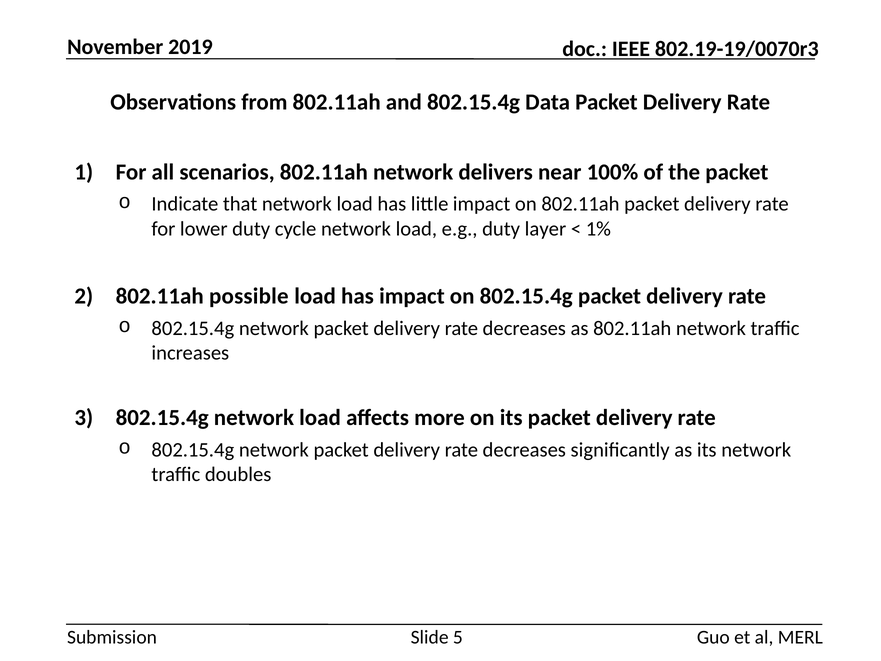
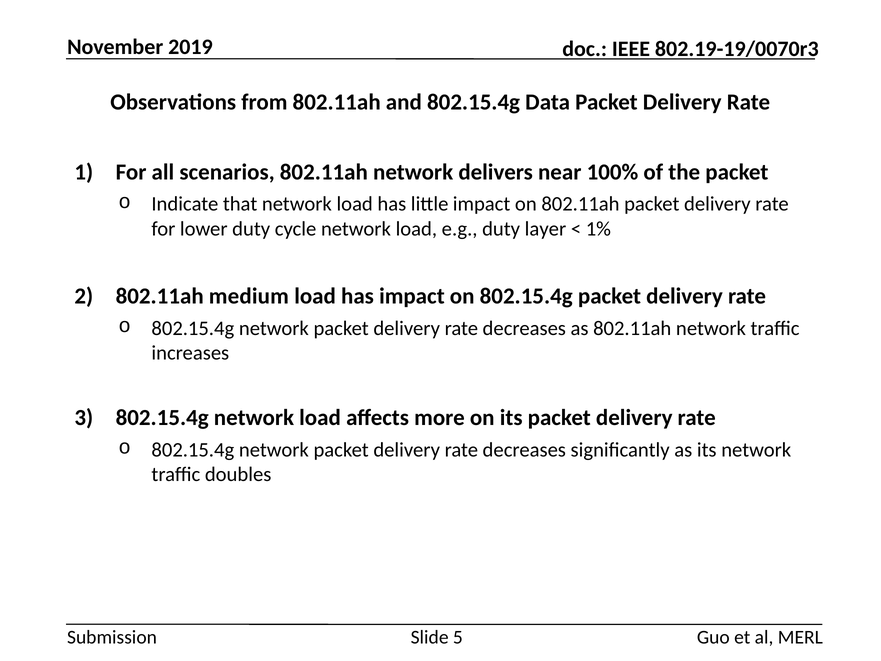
possible: possible -> medium (249, 296)
